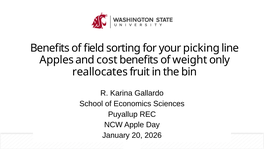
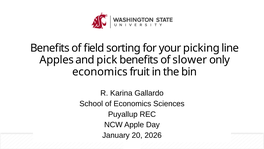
cost: cost -> pick (107, 60)
weight: weight -> slower (190, 60)
reallocates: reallocates -> economics (100, 72)
